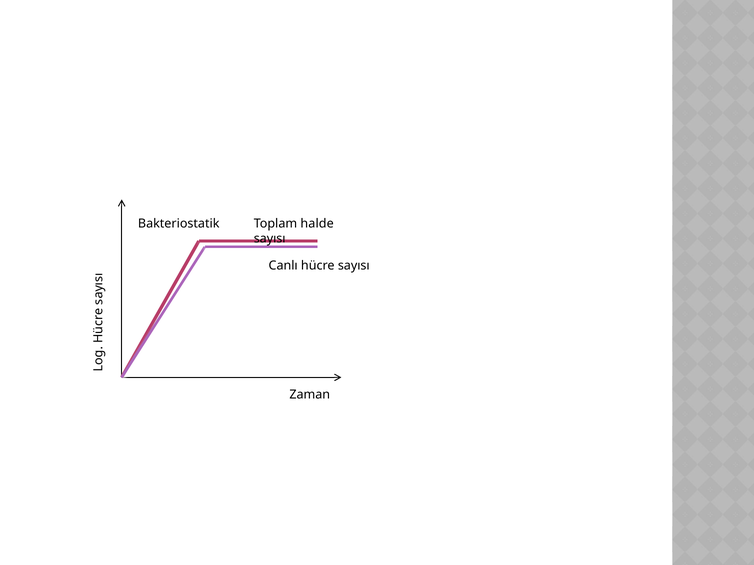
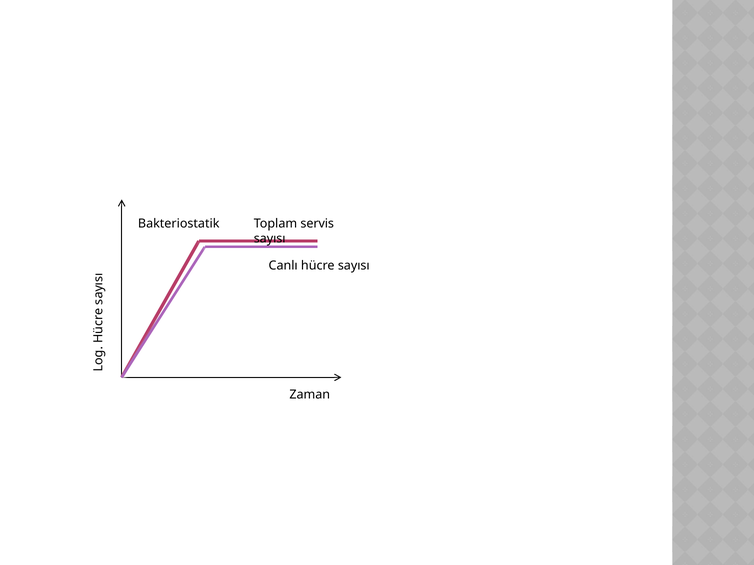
halde: halde -> servis (317, 224)
